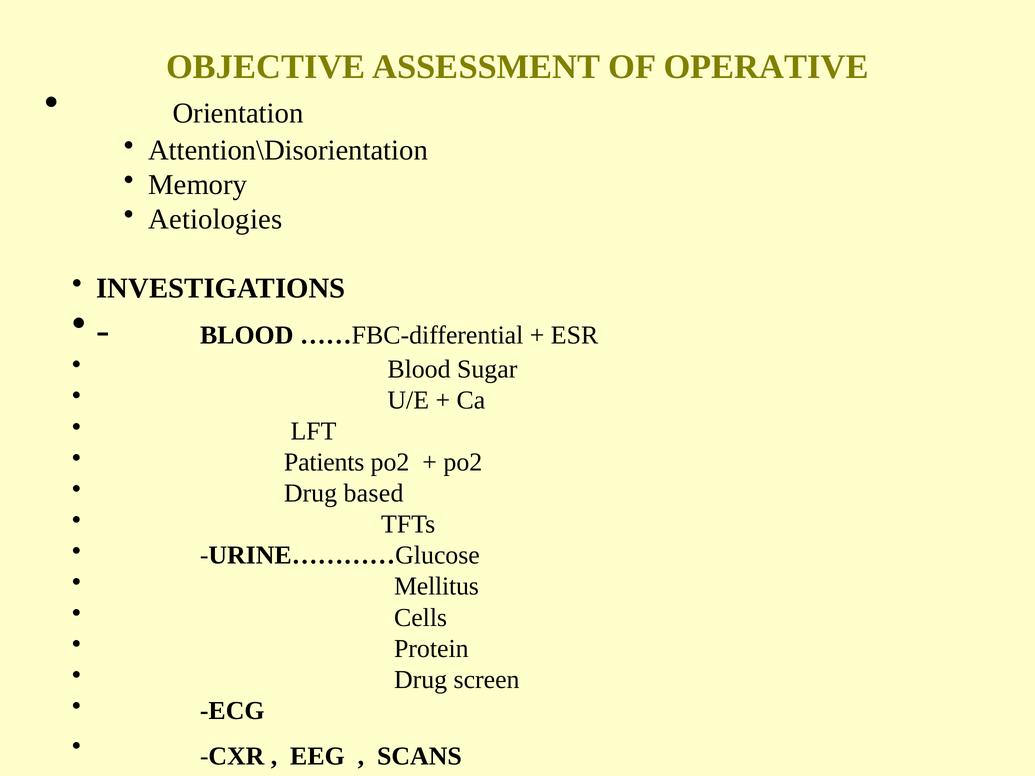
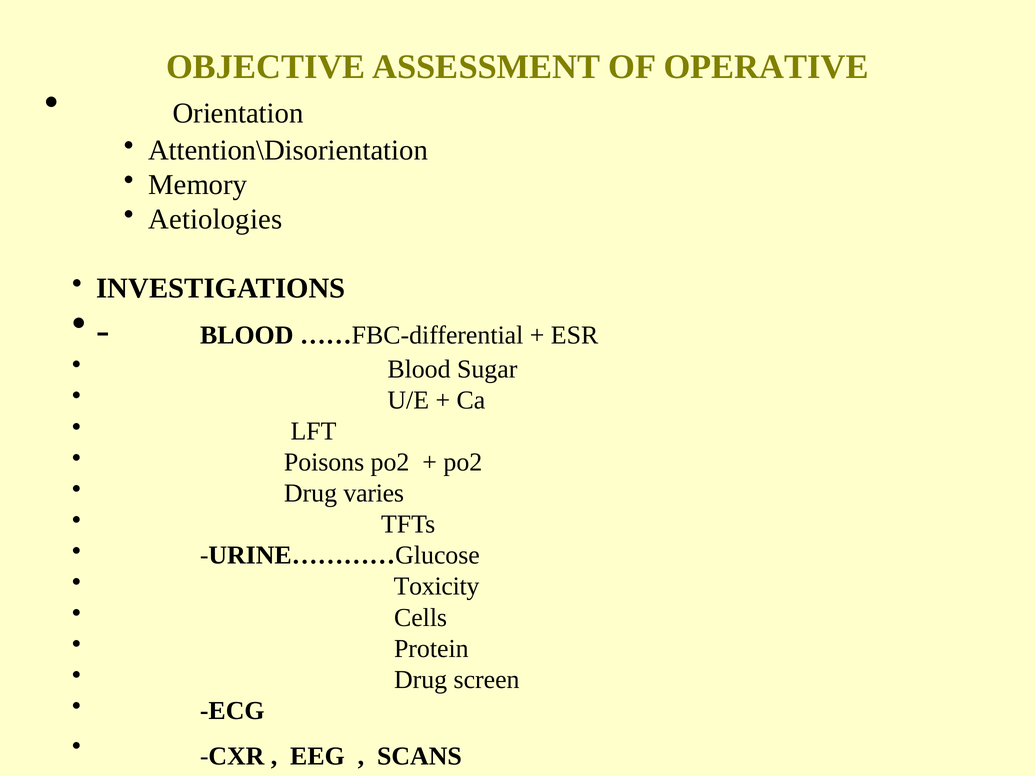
Patients: Patients -> Poisons (324, 462)
based: based -> varies (374, 493)
Mellitus: Mellitus -> Toxicity (437, 587)
